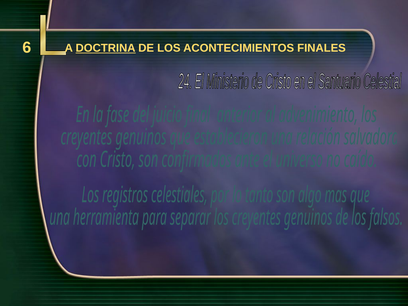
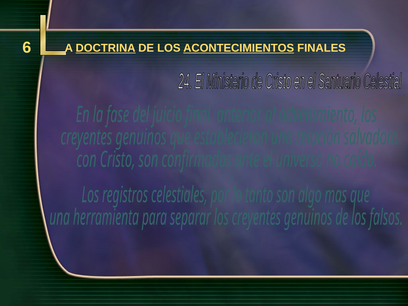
ACONTECIMIENTOS underline: none -> present (239, 48)
